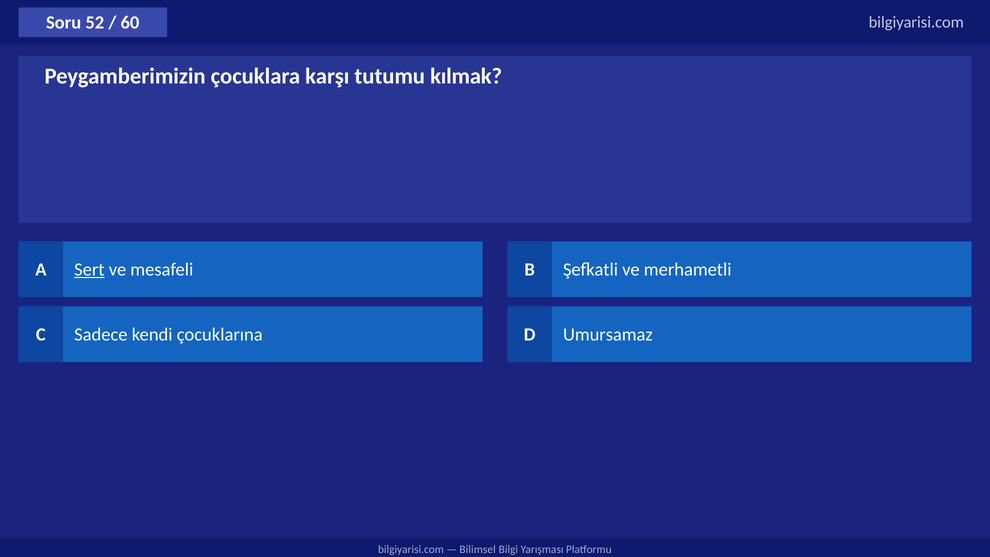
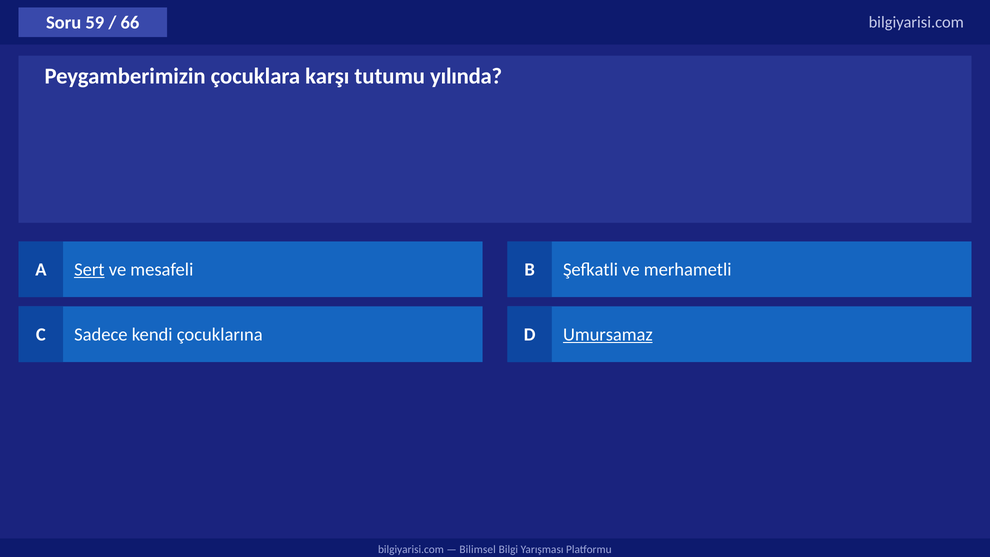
52: 52 -> 59 (95, 23)
60: 60 -> 66 (130, 23)
kılmak: kılmak -> yılında (466, 76)
Umursamaz underline: none -> present (608, 334)
